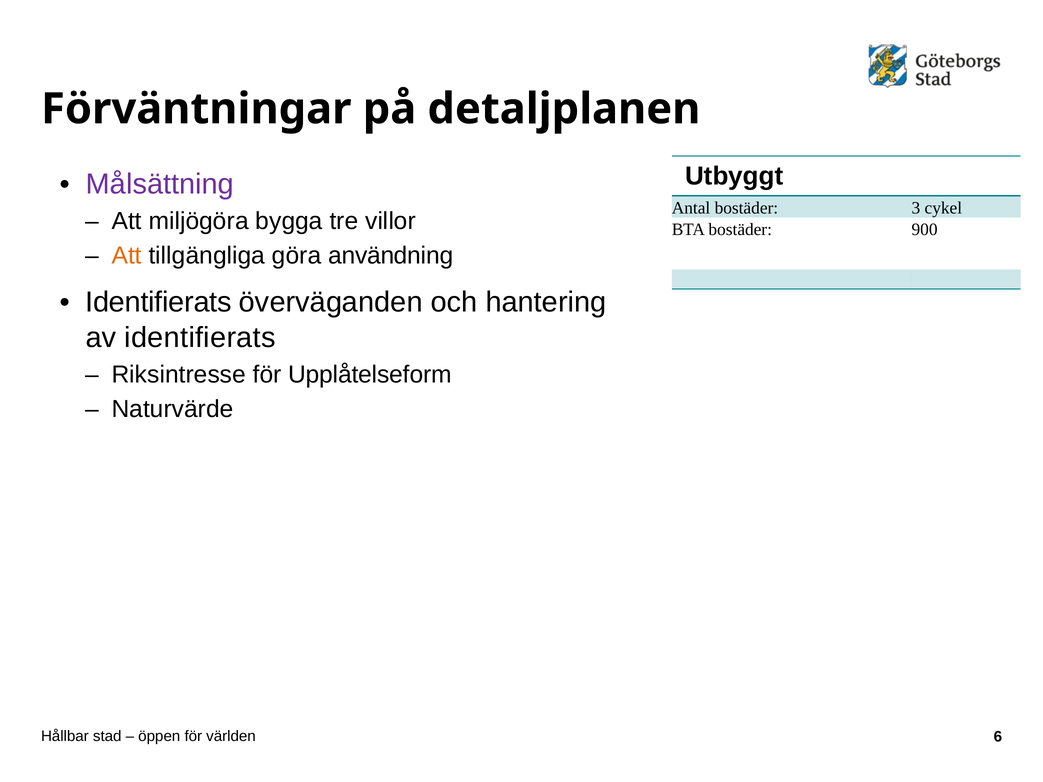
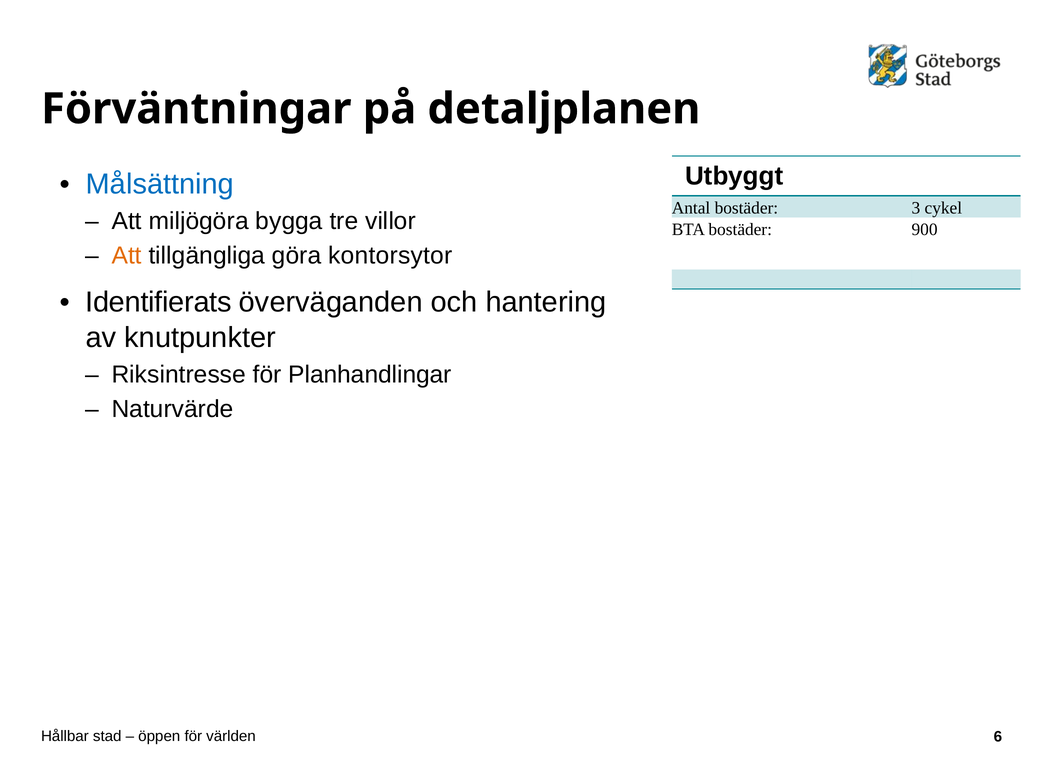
Målsättning colour: purple -> blue (160, 184)
användning: användning -> kontorsytor (390, 256)
av identifierats: identifierats -> knutpunkter (200, 338)
Upplåtelseform: Upplåtelseform -> Planhandlingar (370, 375)
